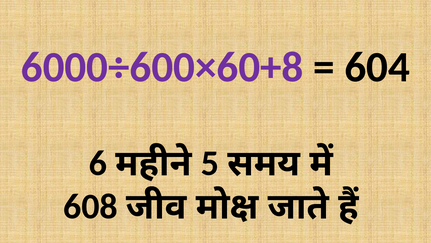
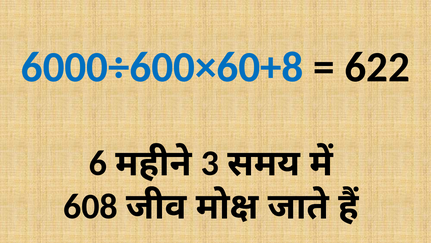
6000÷600×60+8 colour: purple -> blue (162, 67)
604: 604 -> 622 (377, 67)
5: 5 -> 3 (210, 163)
